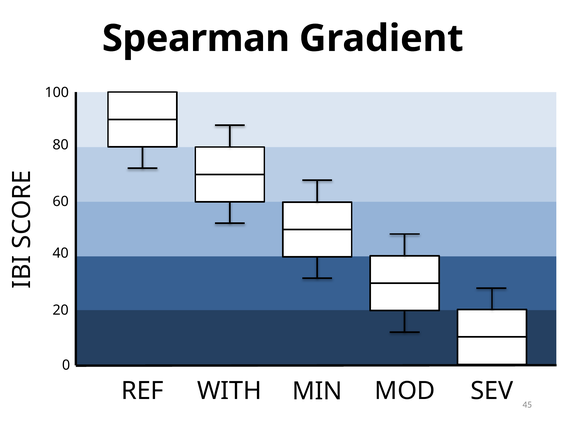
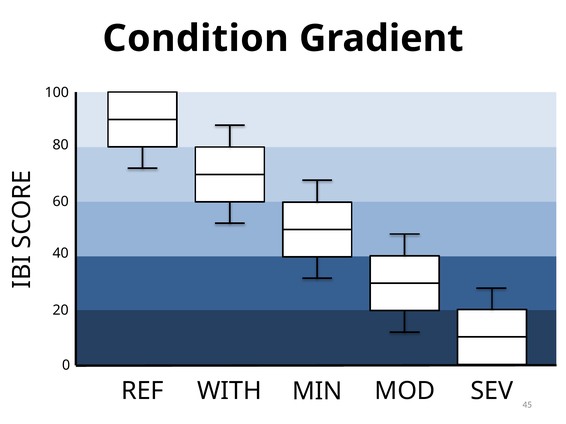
Spearman: Spearman -> Condition (196, 39)
